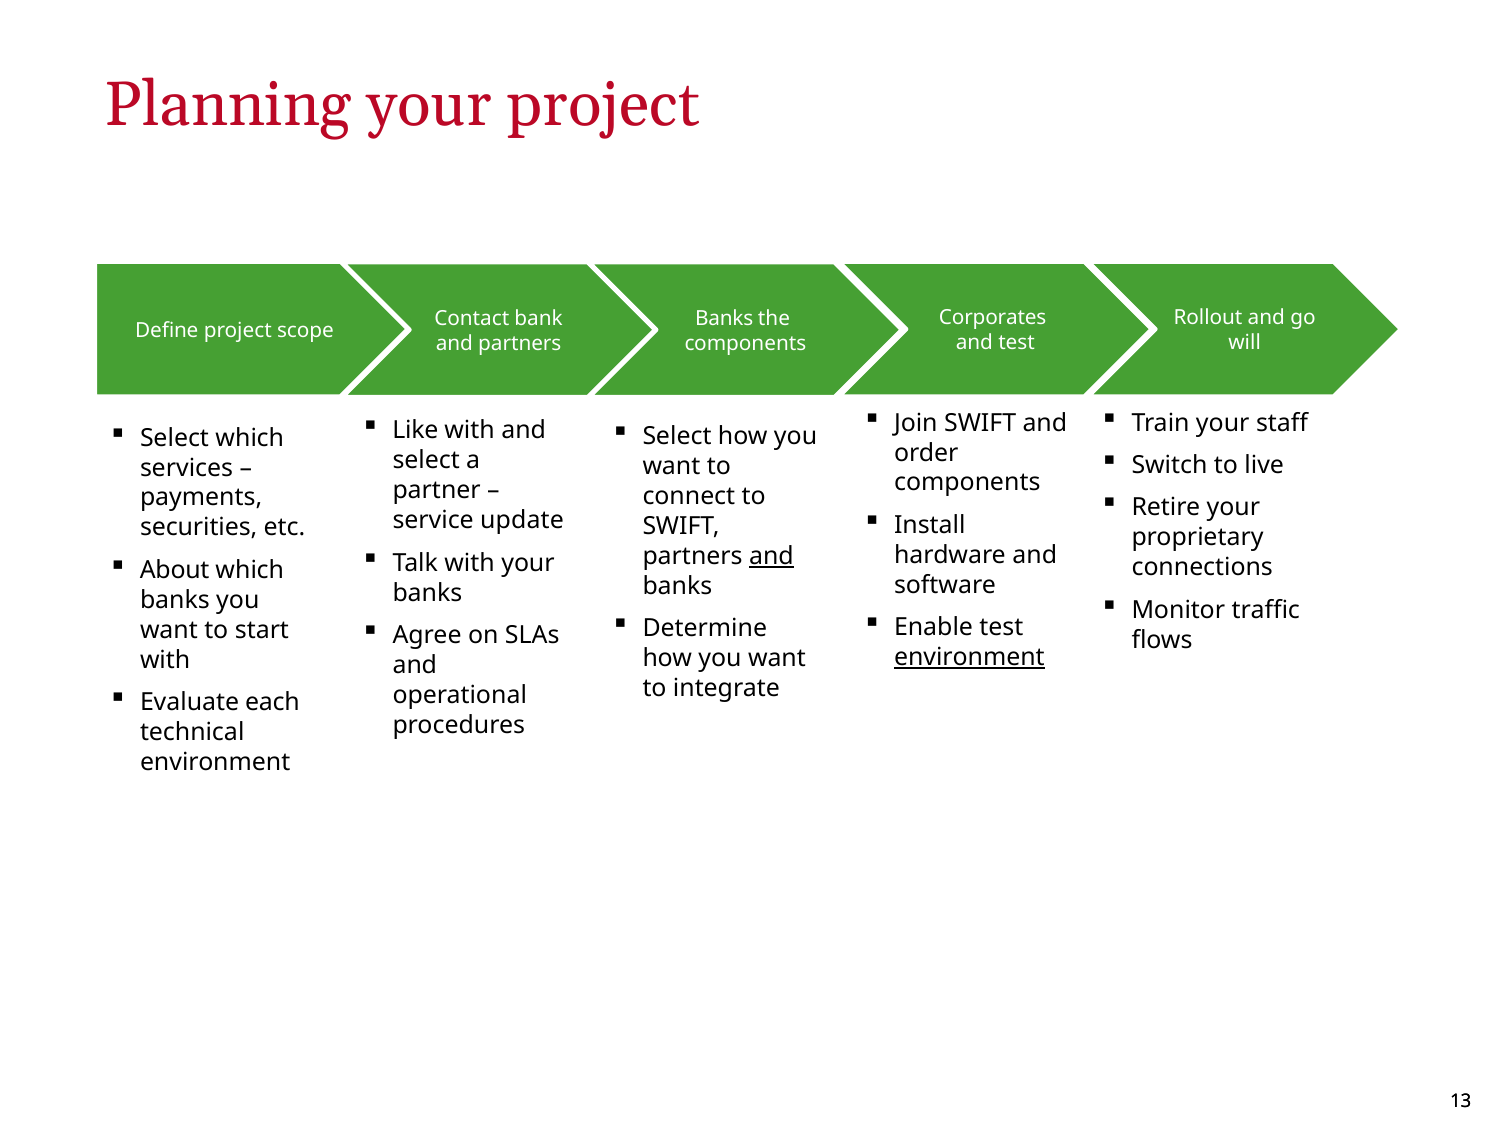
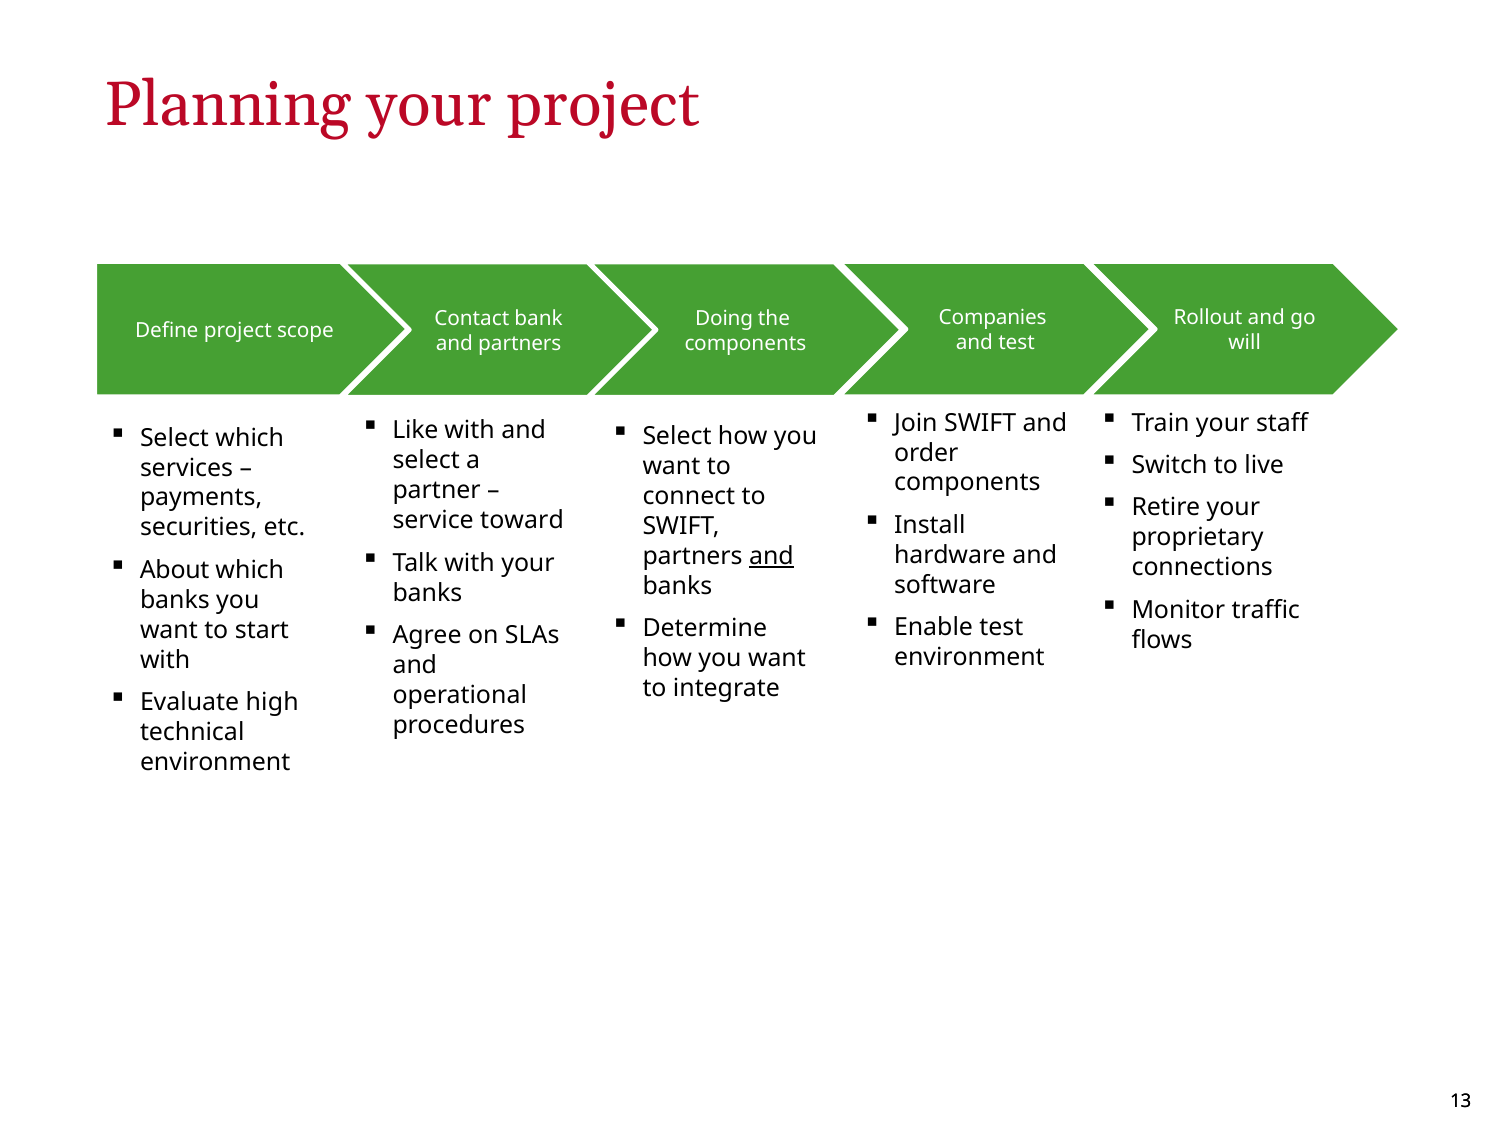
Corporates: Corporates -> Companies (993, 318)
Banks: Banks -> Doing (724, 319)
update: update -> toward (522, 521)
environment underline: present -> none (969, 657)
each: each -> high (272, 702)
